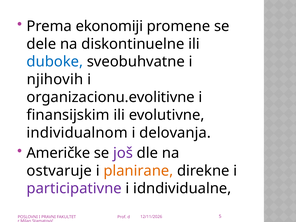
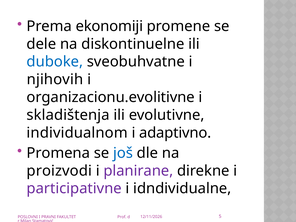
finansijskim: finansijskim -> skladištenja (68, 115)
delovanja: delovanja -> adaptivno (175, 133)
Američke: Američke -> Promena (58, 153)
još colour: purple -> blue (123, 153)
ostvaruje: ostvaruje -> proizvodi (59, 171)
planirane colour: orange -> purple (138, 171)
